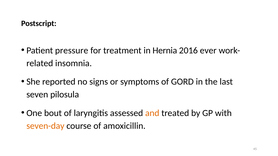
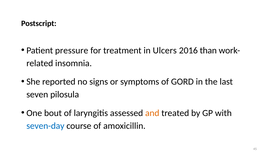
Hernia: Hernia -> Ulcers (165, 51)
ever: ever -> than (208, 51)
seven-day colour: orange -> blue (45, 126)
